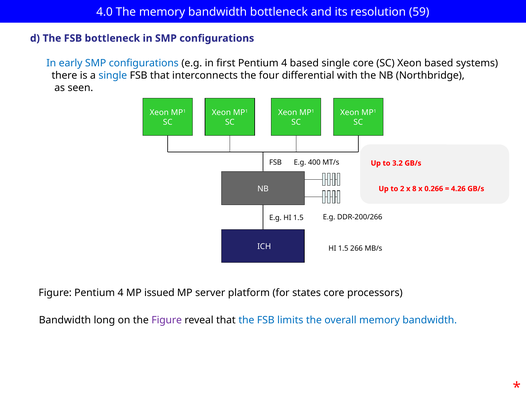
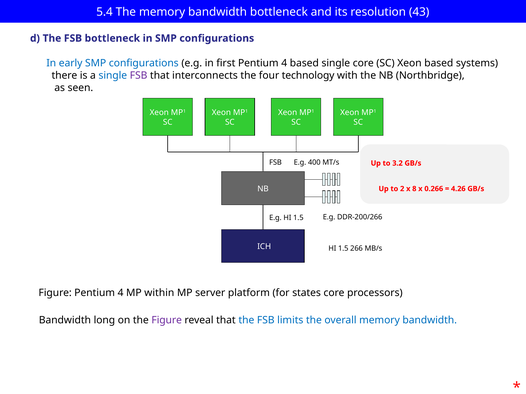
4.0: 4.0 -> 5.4 (105, 12)
59: 59 -> 43 (419, 12)
FSB colour: black -> purple (139, 76)
differential: differential -> technology (308, 76)
issued: issued -> within (159, 293)
